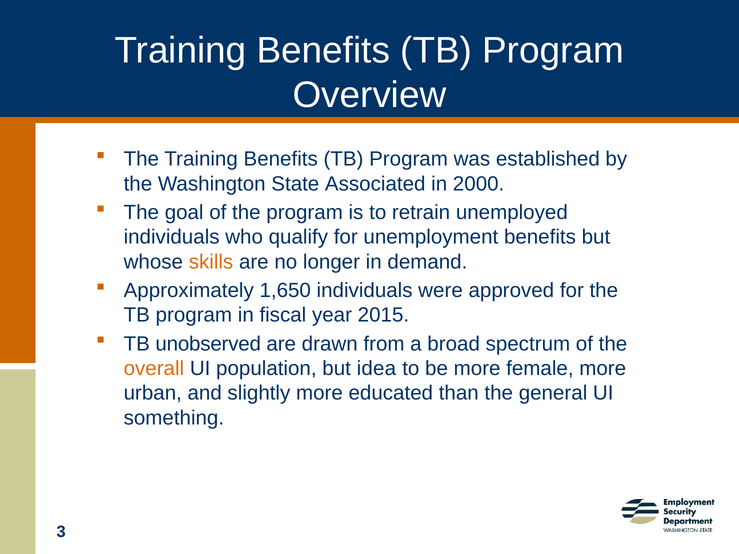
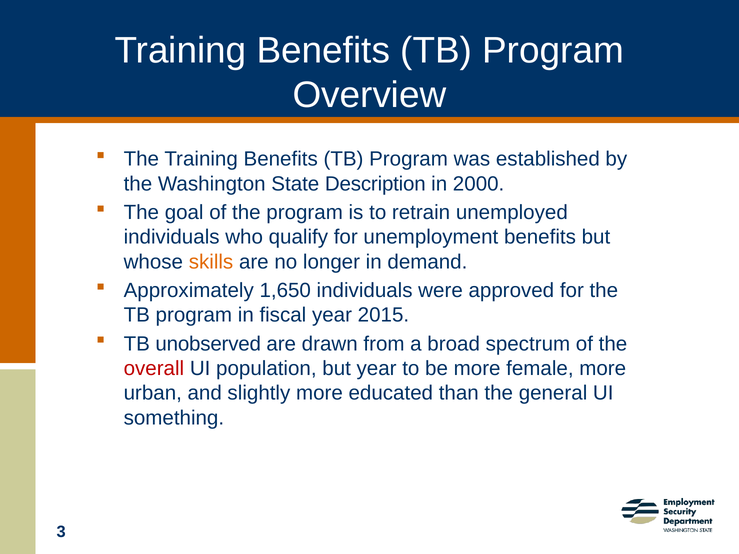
Associated: Associated -> Description (375, 184)
overall colour: orange -> red (154, 369)
but idea: idea -> year (377, 369)
